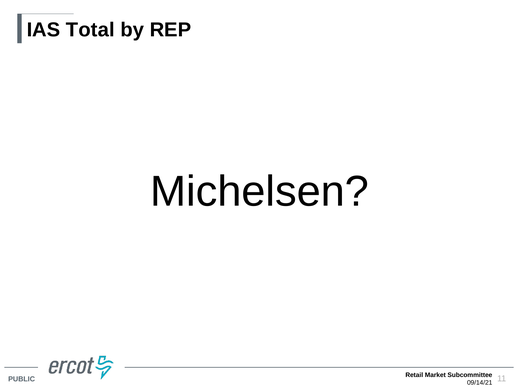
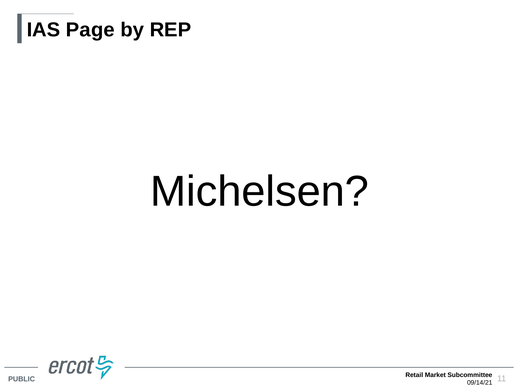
Total: Total -> Page (90, 30)
